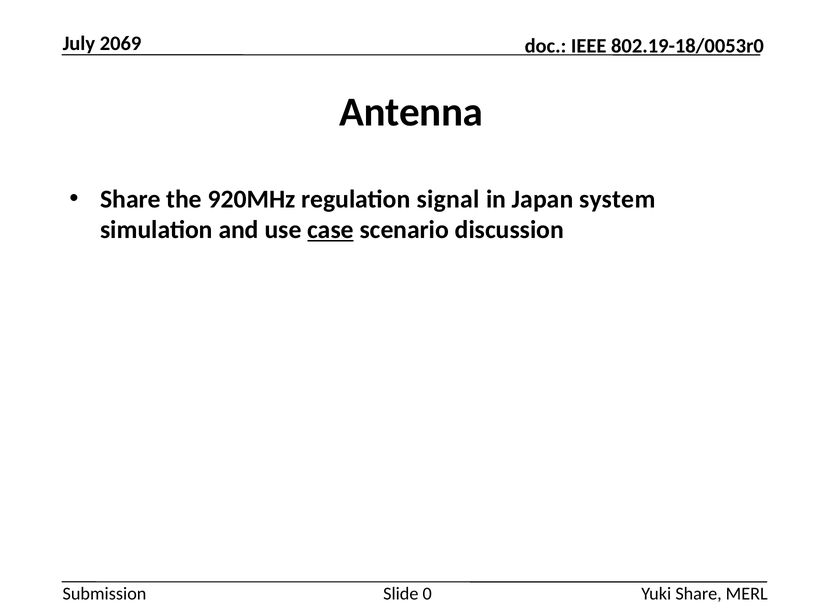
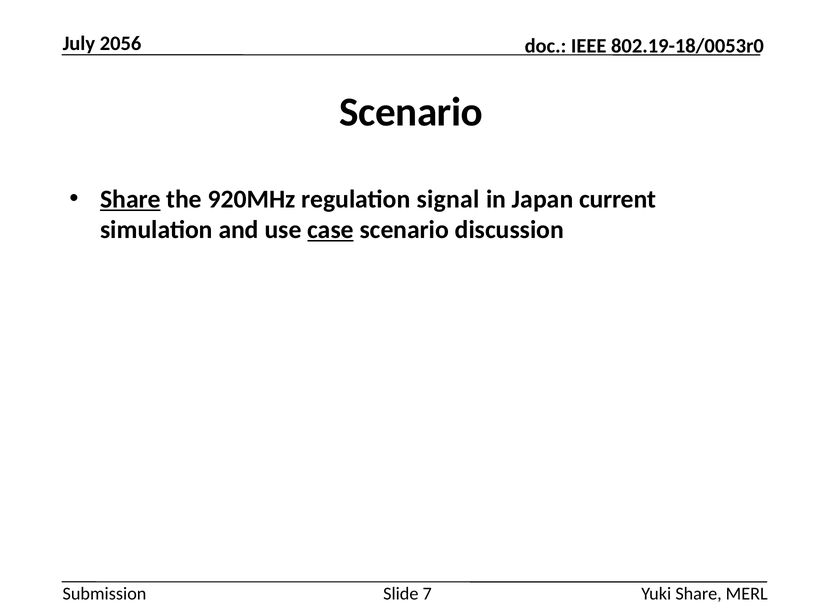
2069: 2069 -> 2056 (121, 44)
Antenna: Antenna -> Scenario (411, 112)
Share underline: none -> present (130, 199)
system: system -> current (618, 199)
0: 0 -> 7 (427, 594)
